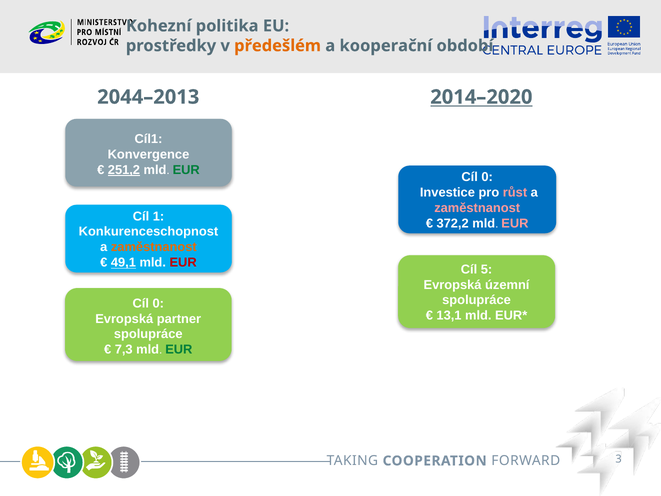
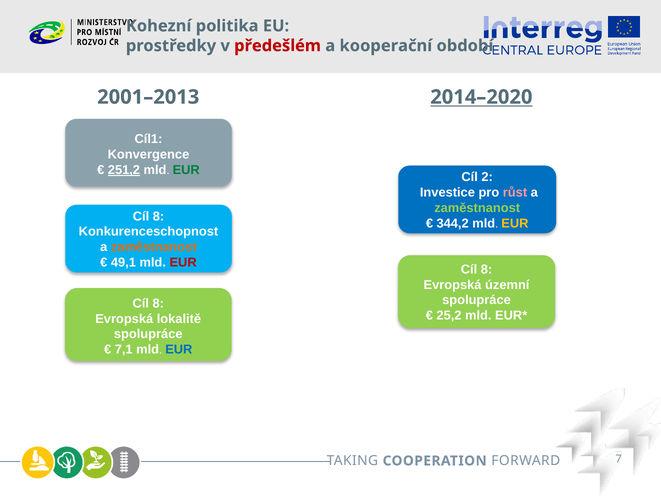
předešlém colour: orange -> red (278, 46)
2044–2013: 2044–2013 -> 2001–2013 (148, 97)
0: 0 -> 2 (487, 177)
zaměstnanost colour: pink -> light green (477, 208)
1: 1 -> 8 (159, 216)
372,2: 372,2 -> 344,2 (453, 223)
EUR colour: pink -> yellow (515, 223)
49,1 underline: present -> none (123, 262)
5: 5 -> 8 (487, 269)
0: 0 -> 8 (158, 303)
13,1: 13,1 -> 25,2 (449, 316)
partner: partner -> lokalitě (179, 319)
7,3: 7,3 -> 7,1 (124, 349)
EUR colour: green -> blue (179, 349)
3: 3 -> 7 (619, 459)
